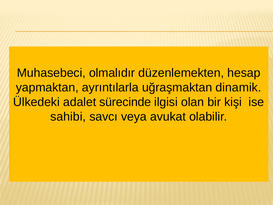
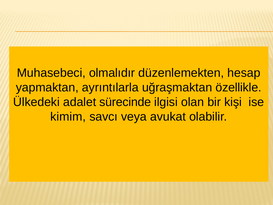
dinamik: dinamik -> özellikle (238, 87)
sahibi: sahibi -> kimim (68, 117)
